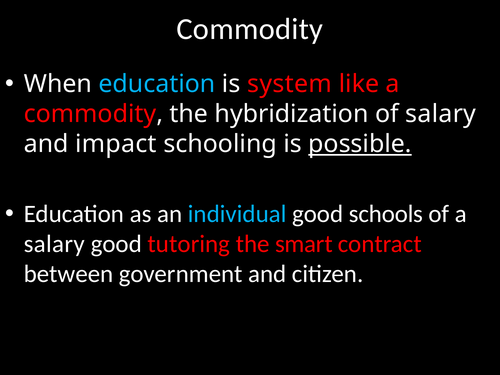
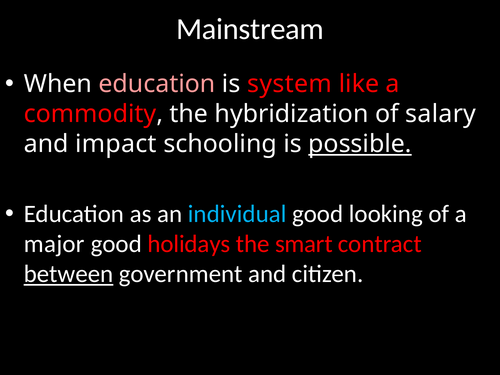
Commodity: Commodity -> Mainstream (250, 29)
education colour: light blue -> pink (157, 84)
schools: schools -> looking (386, 214)
salary: salary -> major (54, 244)
tutoring: tutoring -> holidays (189, 244)
between underline: none -> present (69, 274)
